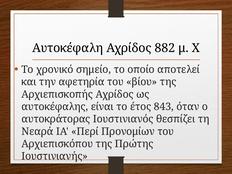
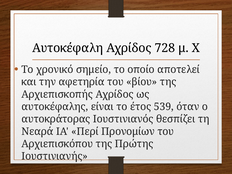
882: 882 -> 728 (165, 48)
843: 843 -> 539 (164, 107)
